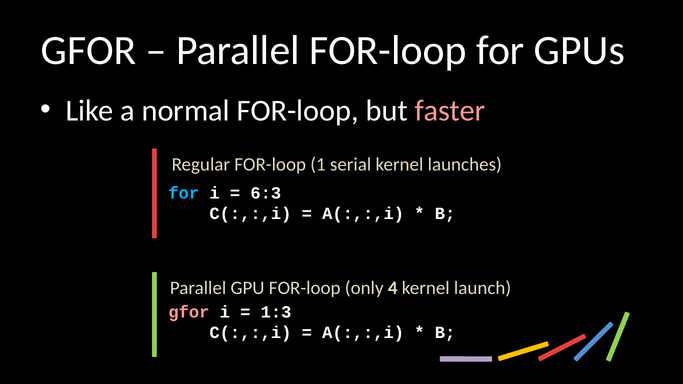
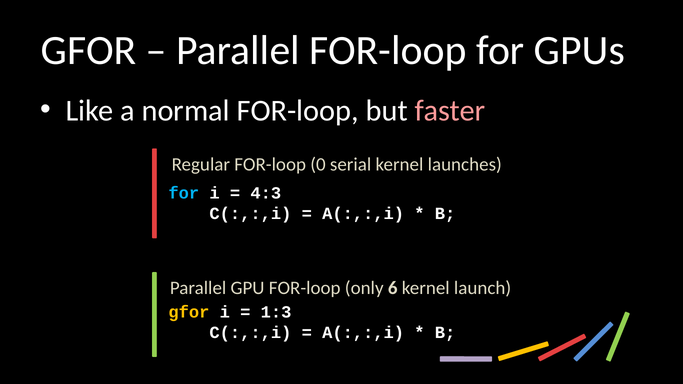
1: 1 -> 0 (318, 165)
6:3: 6:3 -> 4:3 (266, 193)
4: 4 -> 6 (393, 288)
gfor colour: pink -> yellow (189, 312)
